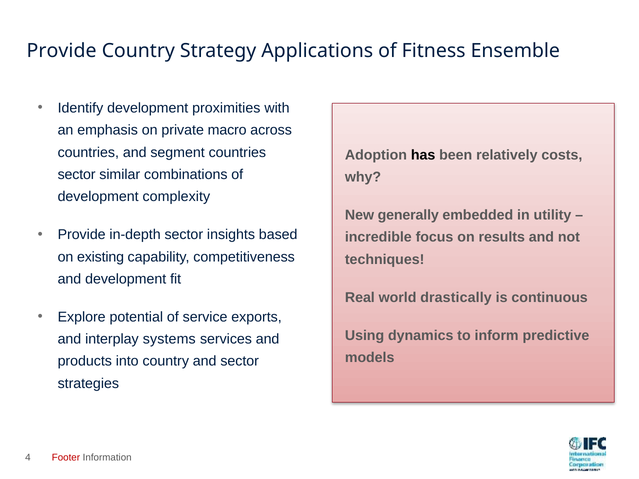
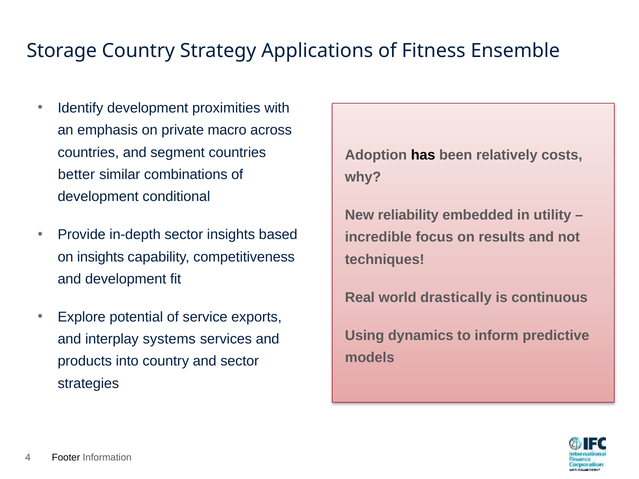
Provide: Provide -> Storage (62, 51)
sector: sector -> better (76, 175)
complexity: complexity -> conditional (176, 197)
generally: generally -> reliability (408, 215)
on existing: existing -> insights (101, 257)
Footer colour: red -> black (66, 458)
